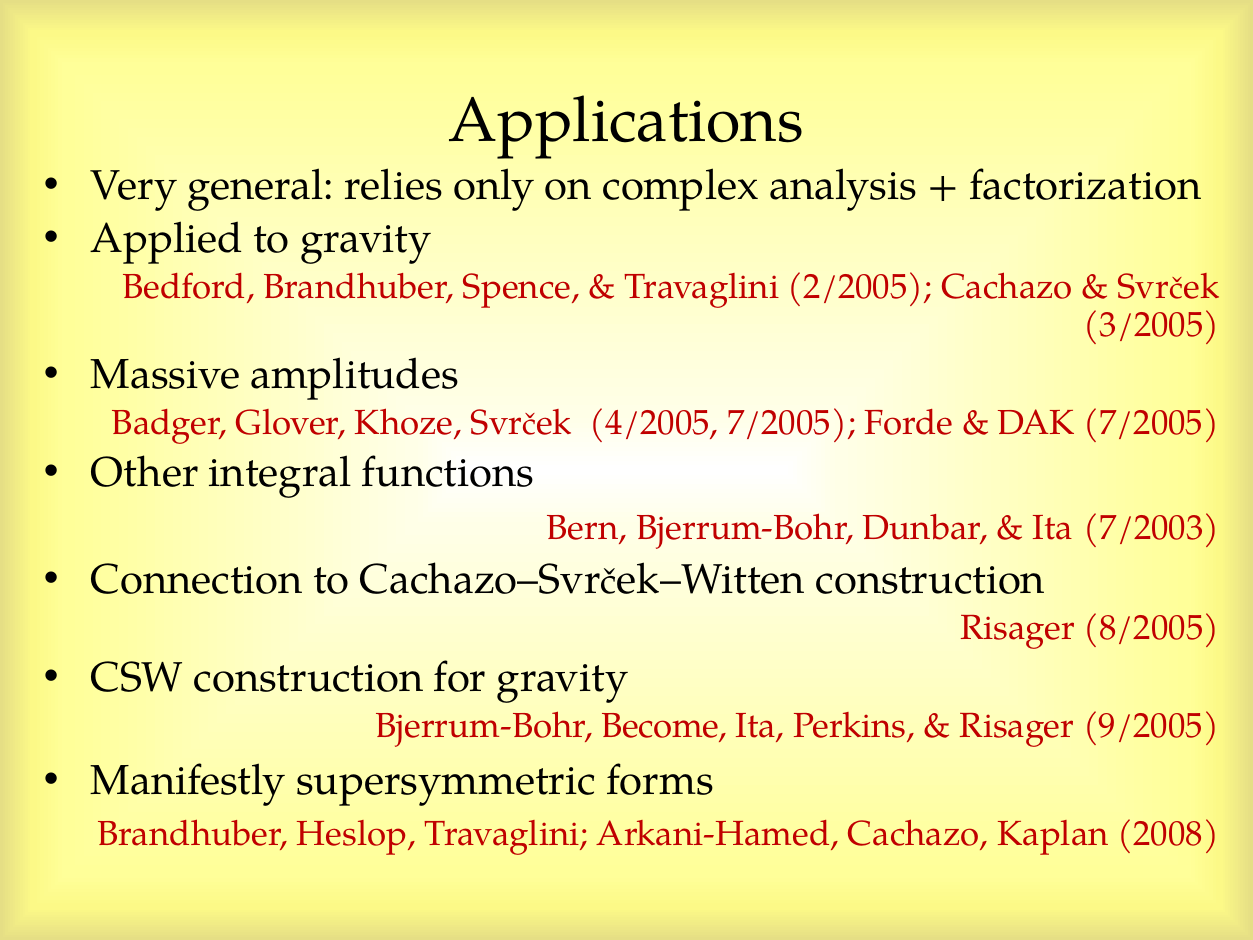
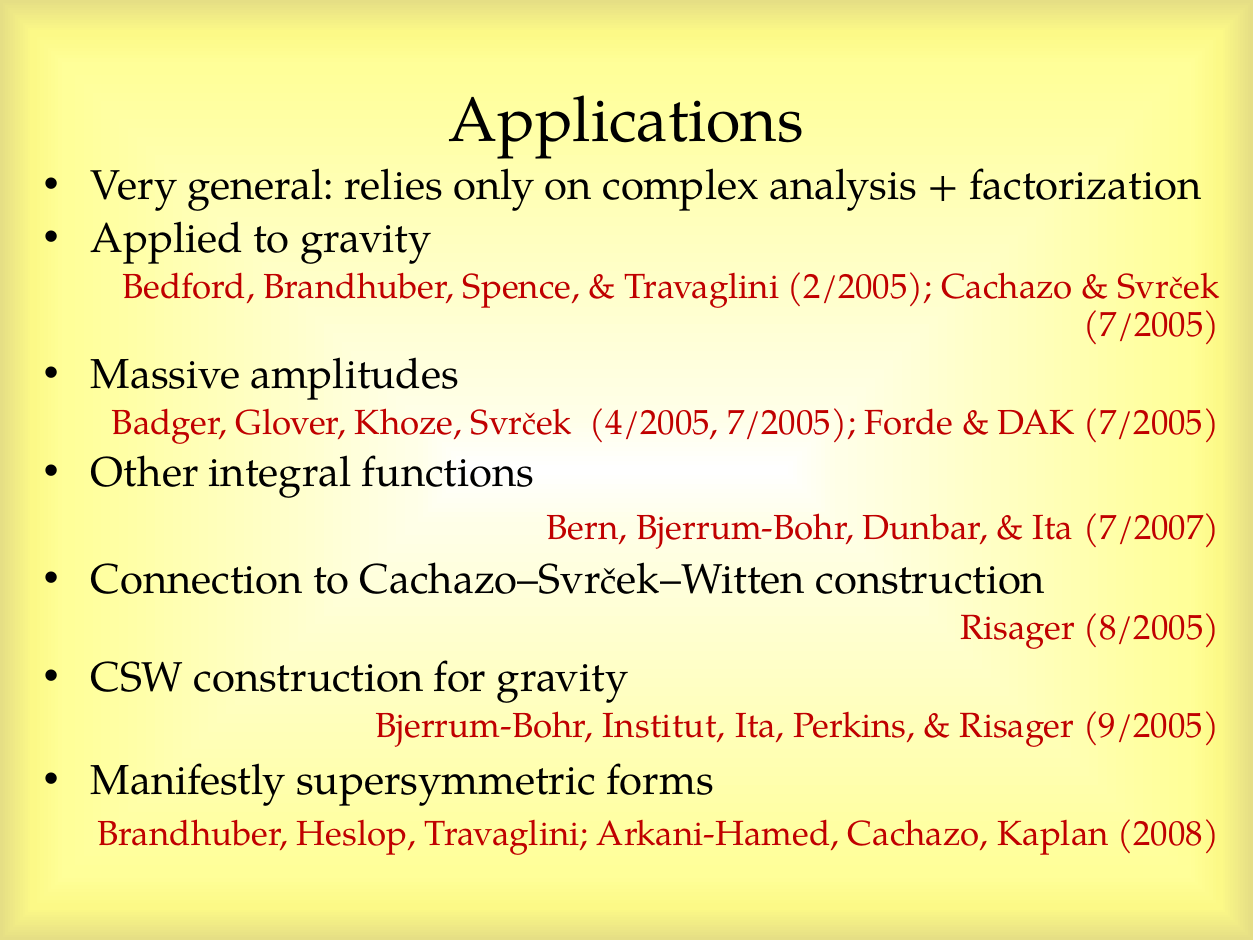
3/2005: 3/2005 -> 7/2005 (1152, 325)
7/2003: 7/2003 -> 7/2007 (1152, 528)
Become: Become -> Institut (664, 726)
